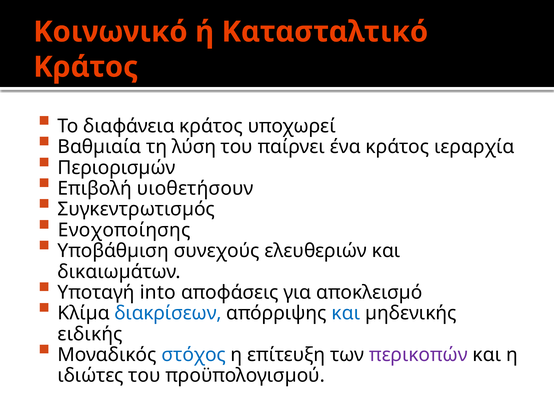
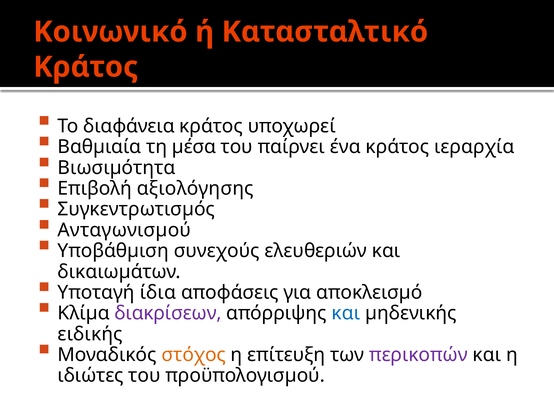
λύση: λύση -> µέσα (194, 147)
Περιορισµών: Περιορισµών -> Βιωσιµότητα (117, 168)
υιοθετήσουν: υιοθετήσουν -> αξιολόγησης (195, 188)
Ενοχοποίησης: Ενοχοποίησης -> Ανταγωνισµού (124, 230)
into: into -> ίδια (158, 292)
διακρίσεων colour: blue -> purple (168, 313)
στόχος colour: blue -> orange (194, 354)
